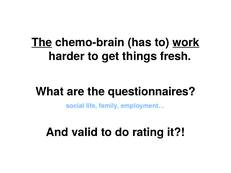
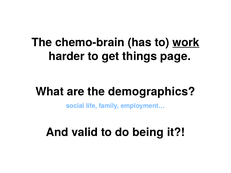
The underline: present -> none (42, 42)
fresh: fresh -> page (175, 56)
questionnaires: questionnaires -> demographics (152, 92)
rating: rating -> being (148, 133)
